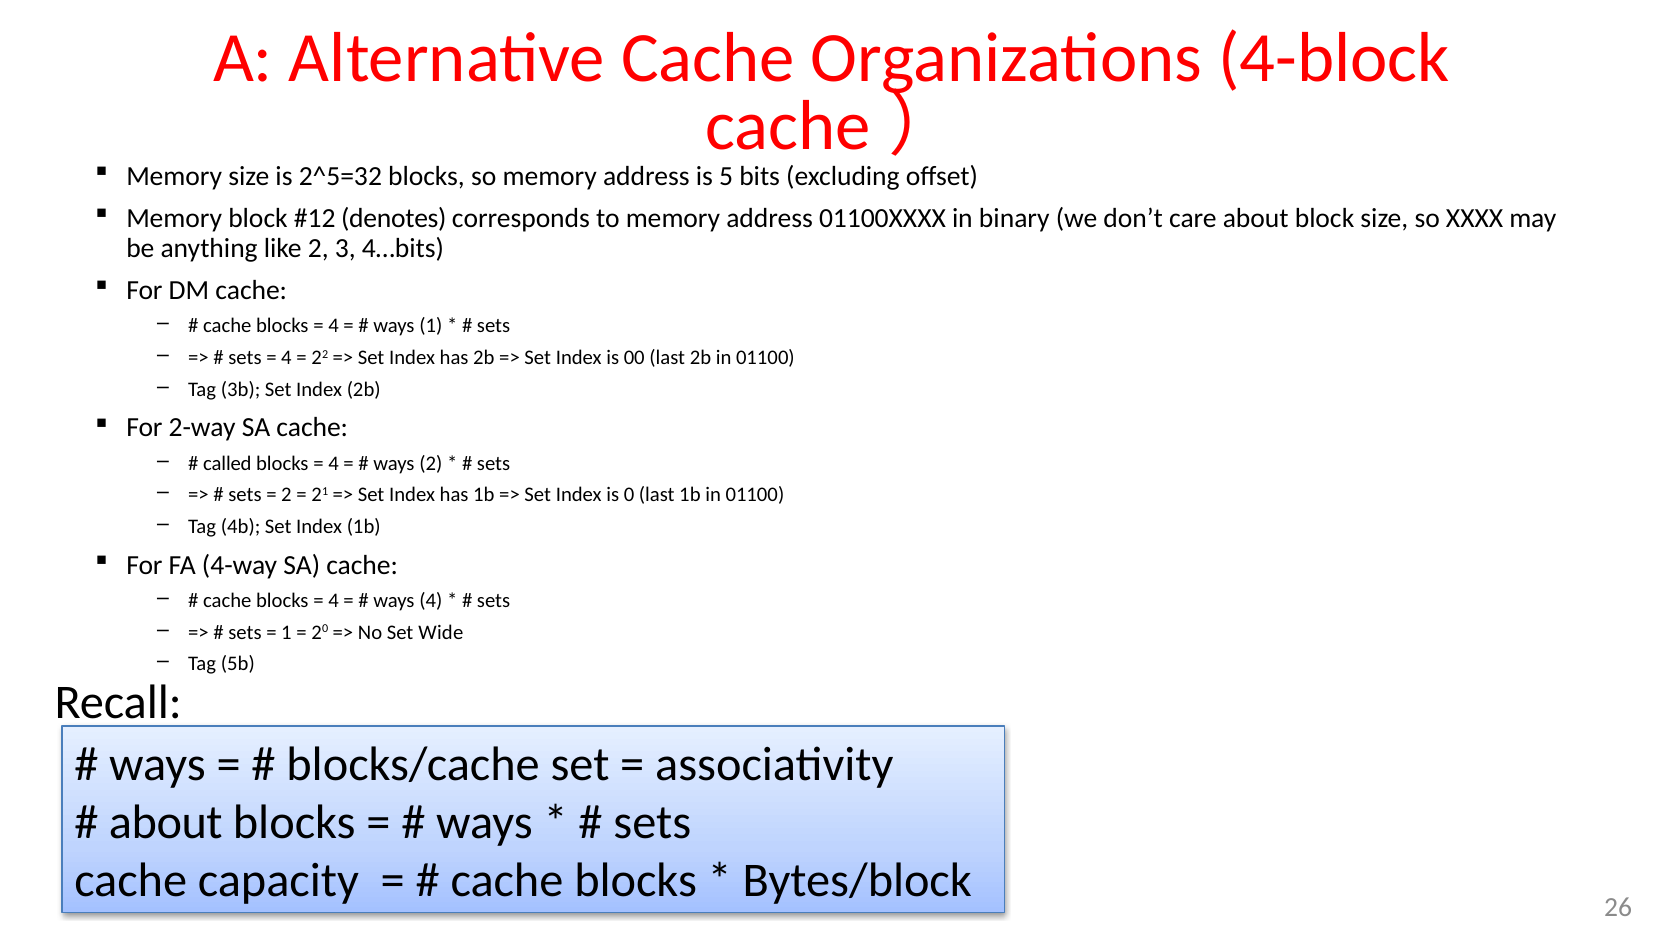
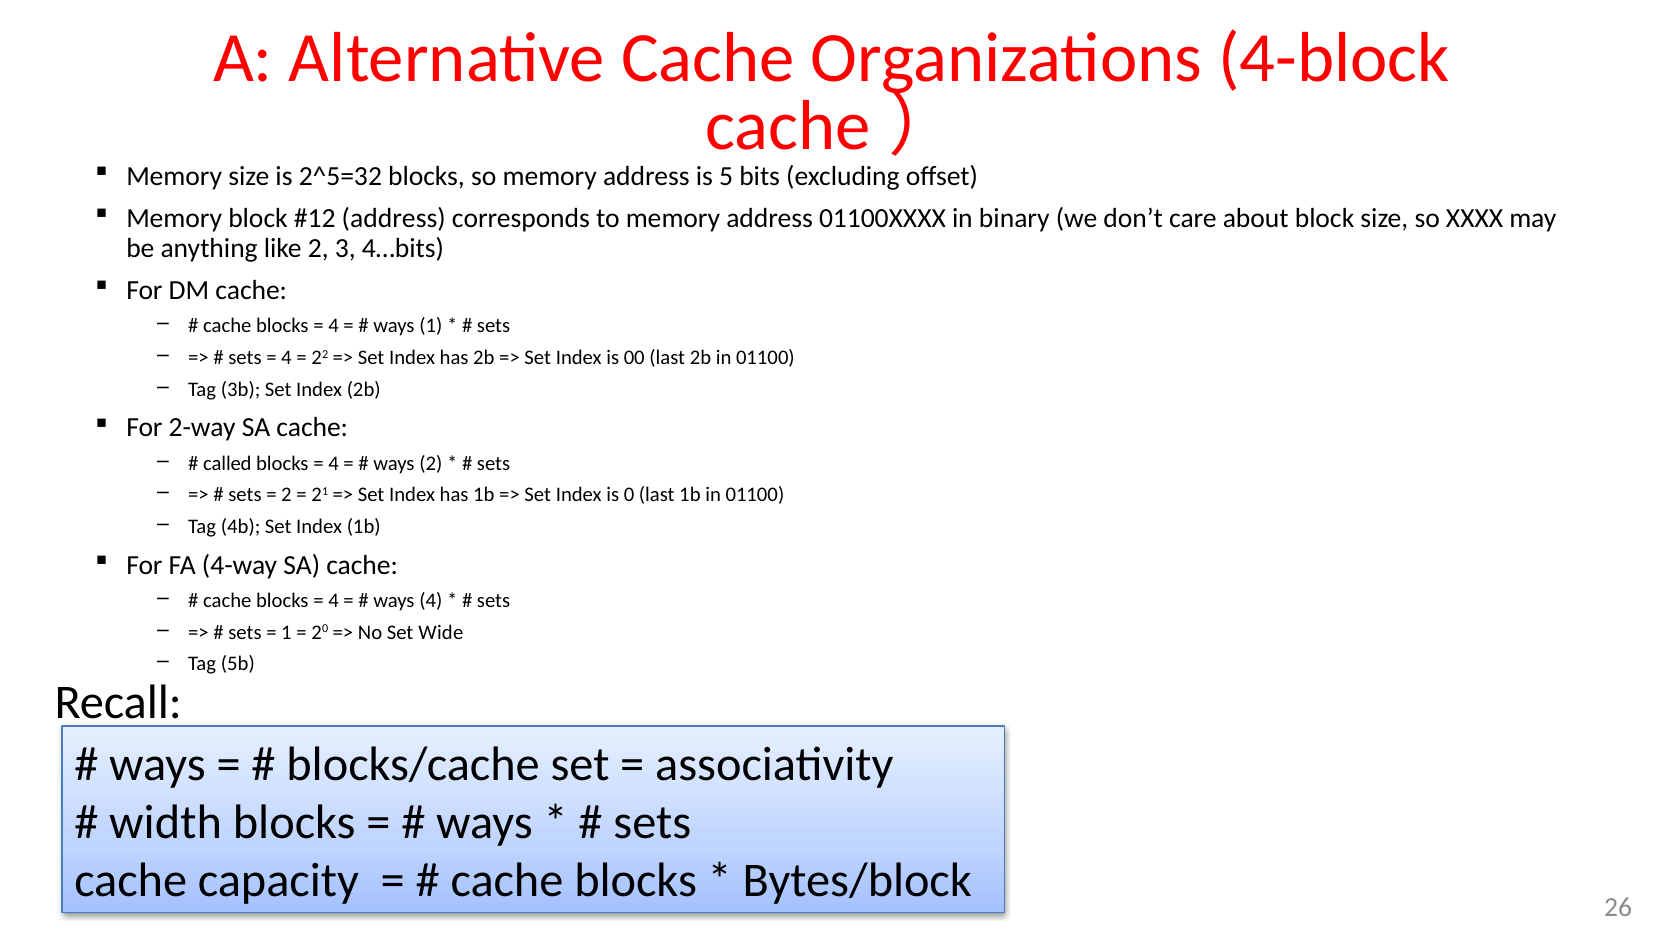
denotes: denotes -> address (394, 218)
about: about -> width (166, 823)
